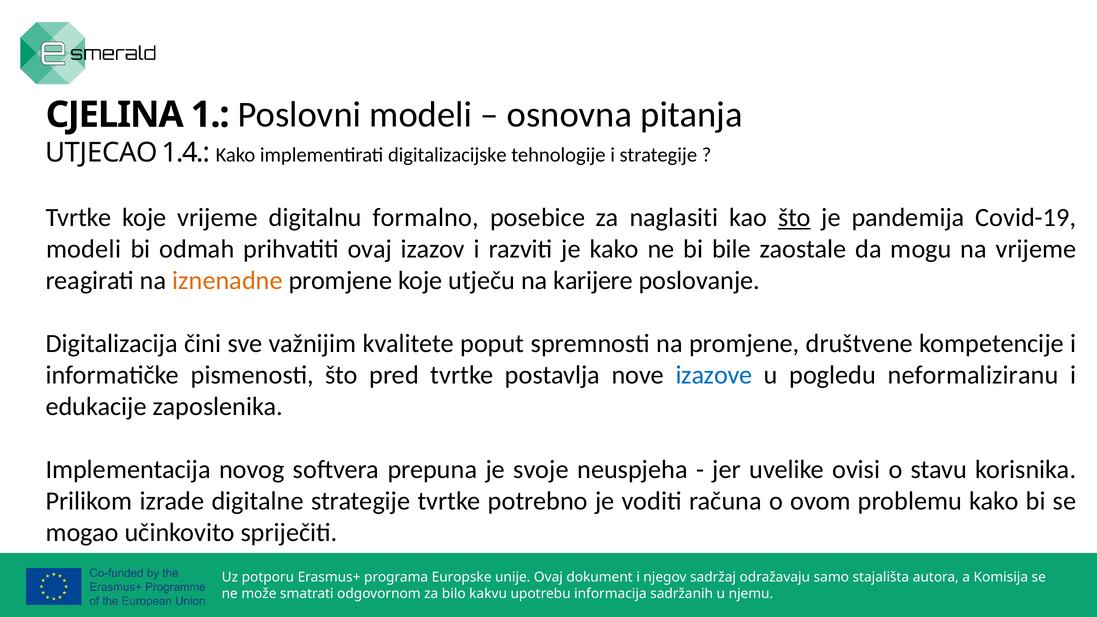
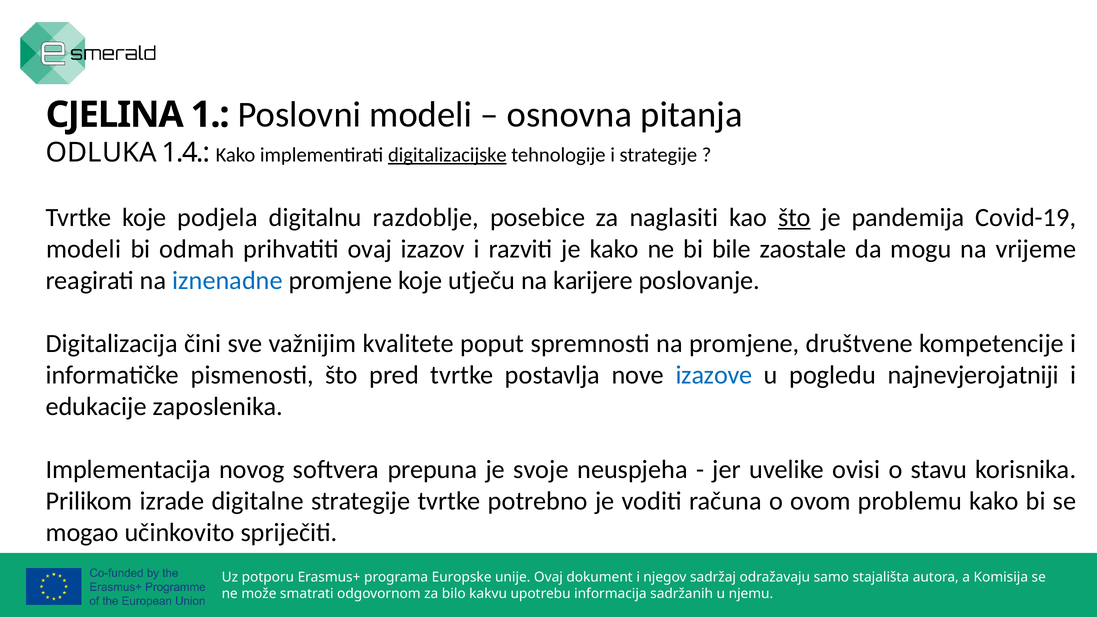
UTJECAO: UTJECAO -> ODLUKA (101, 153)
digitalizacijske underline: none -> present (447, 155)
koje vrijeme: vrijeme -> podjela (218, 218)
formalno: formalno -> razdoblje (426, 218)
iznenadne colour: orange -> blue (228, 281)
neformaliziranu: neformaliziranu -> najnevjerojatniji (973, 375)
